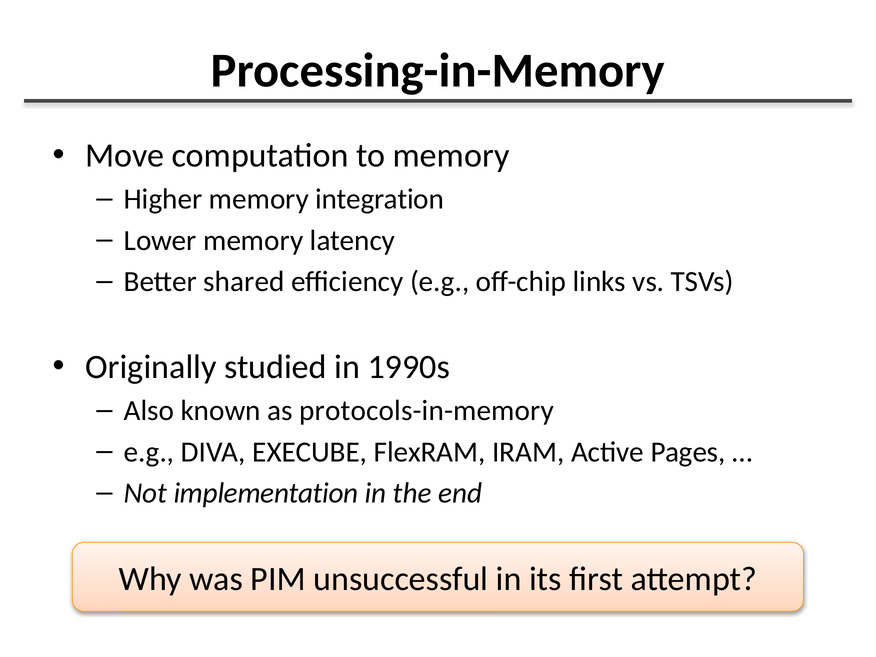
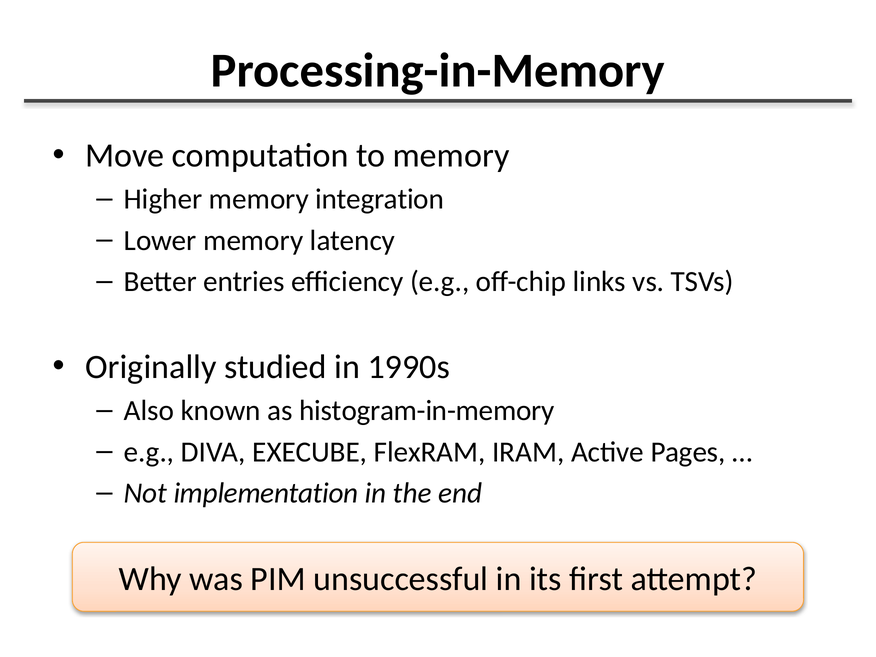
shared: shared -> entries (244, 282)
protocols-in-memory: protocols-in-memory -> histogram-in-memory (427, 411)
